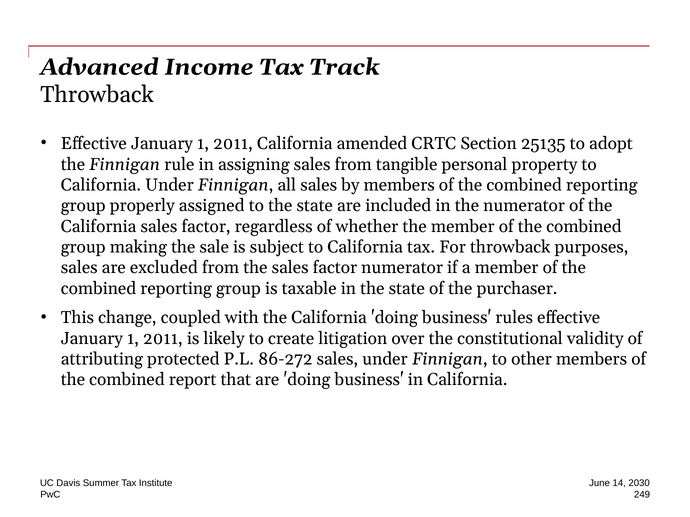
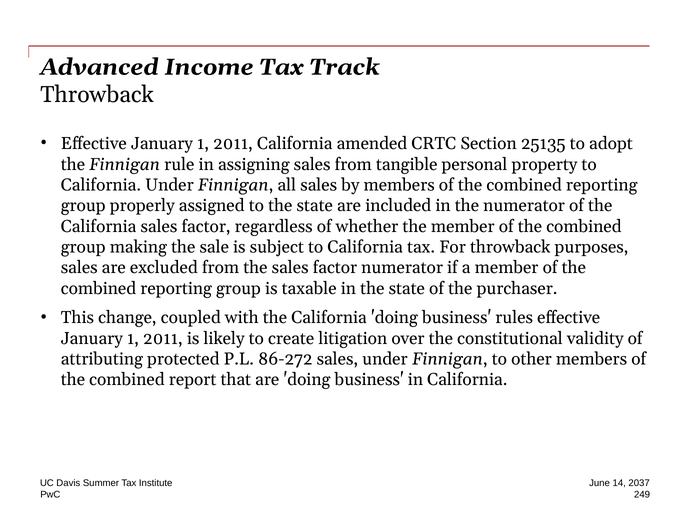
2030: 2030 -> 2037 (639, 484)
